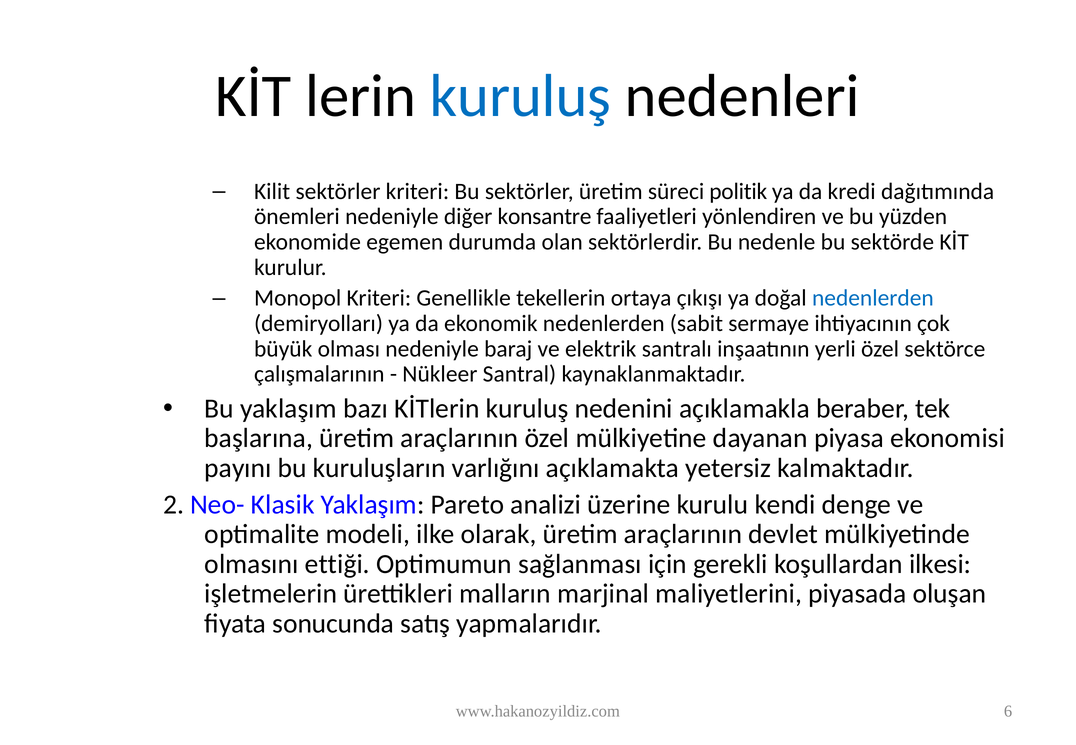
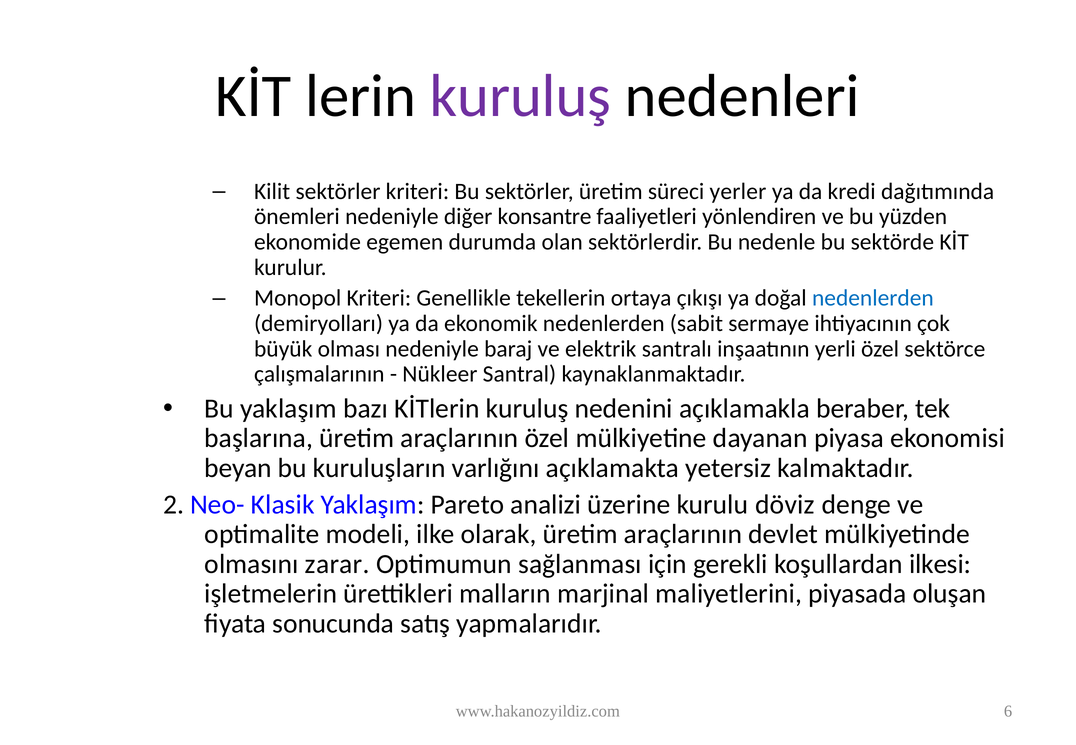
kuruluş colour: blue -> purple (520, 96)
politik: politik -> yerler (738, 191)
payını: payını -> beyan (238, 468)
kendi: kendi -> döviz (785, 504)
ettiği: ettiği -> zarar (337, 564)
